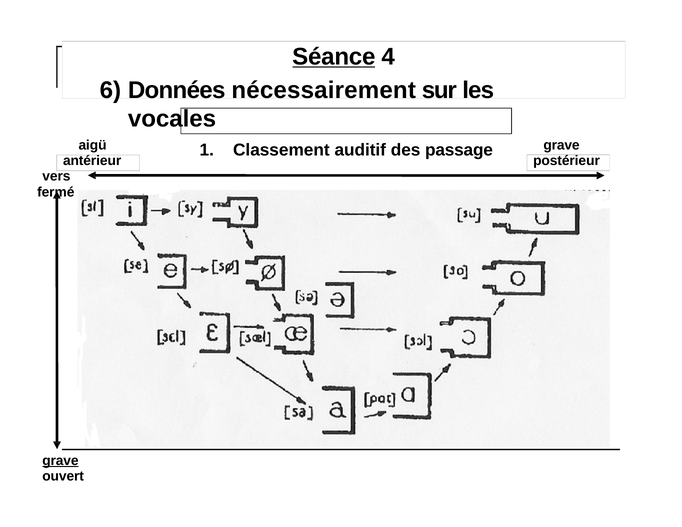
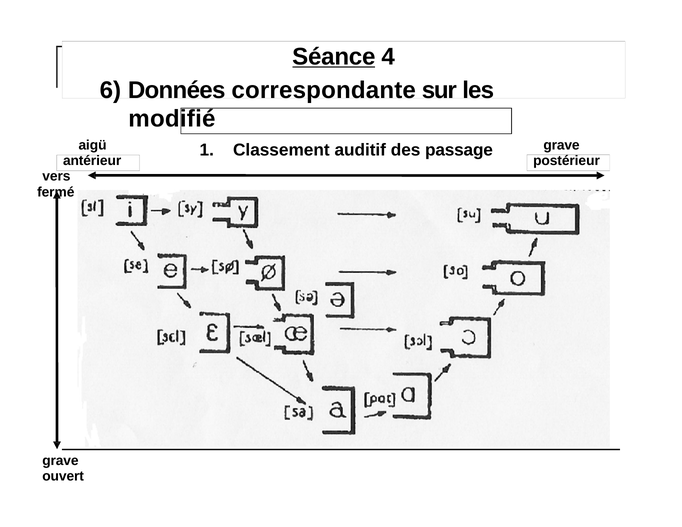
nécessairement: nécessairement -> correspondante (324, 90)
vocales: vocales -> modifié (172, 119)
grave underline: present -> none (60, 461)
